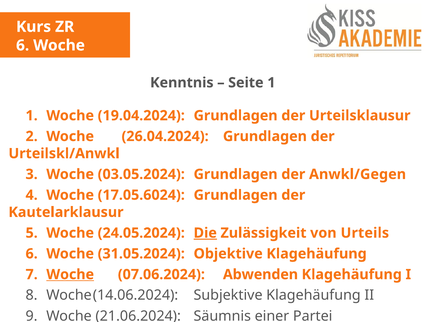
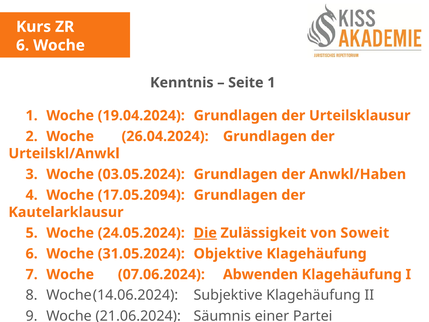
Anwkl/Gegen: Anwkl/Gegen -> Anwkl/Haben (358, 174)
17.05.6024: 17.05.6024 -> 17.05.2094 (141, 195)
Urteils: Urteils -> Soweit (365, 233)
Woche underline: present -> none (70, 274)
